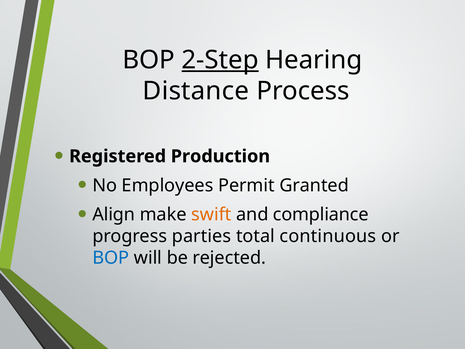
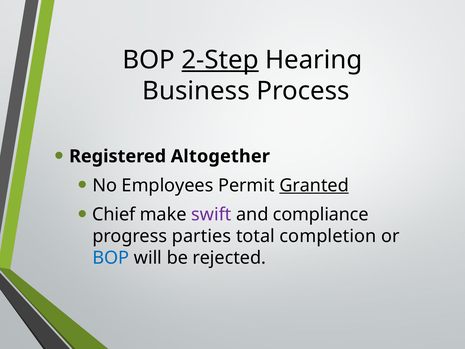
Distance: Distance -> Business (196, 91)
Production: Production -> Altogether (220, 156)
Granted underline: none -> present (314, 185)
Align: Align -> Chief (114, 215)
swift colour: orange -> purple (211, 215)
continuous: continuous -> completion (328, 236)
